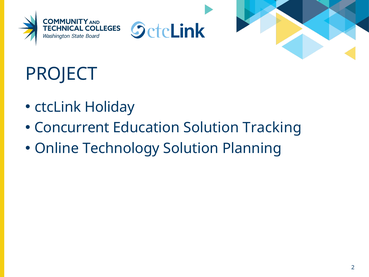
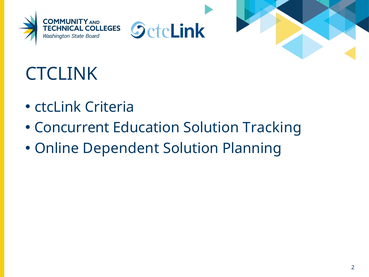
PROJECT: PROJECT -> CTCLINK (61, 74)
Holiday: Holiday -> Criteria (110, 107)
Technology: Technology -> Dependent (121, 148)
